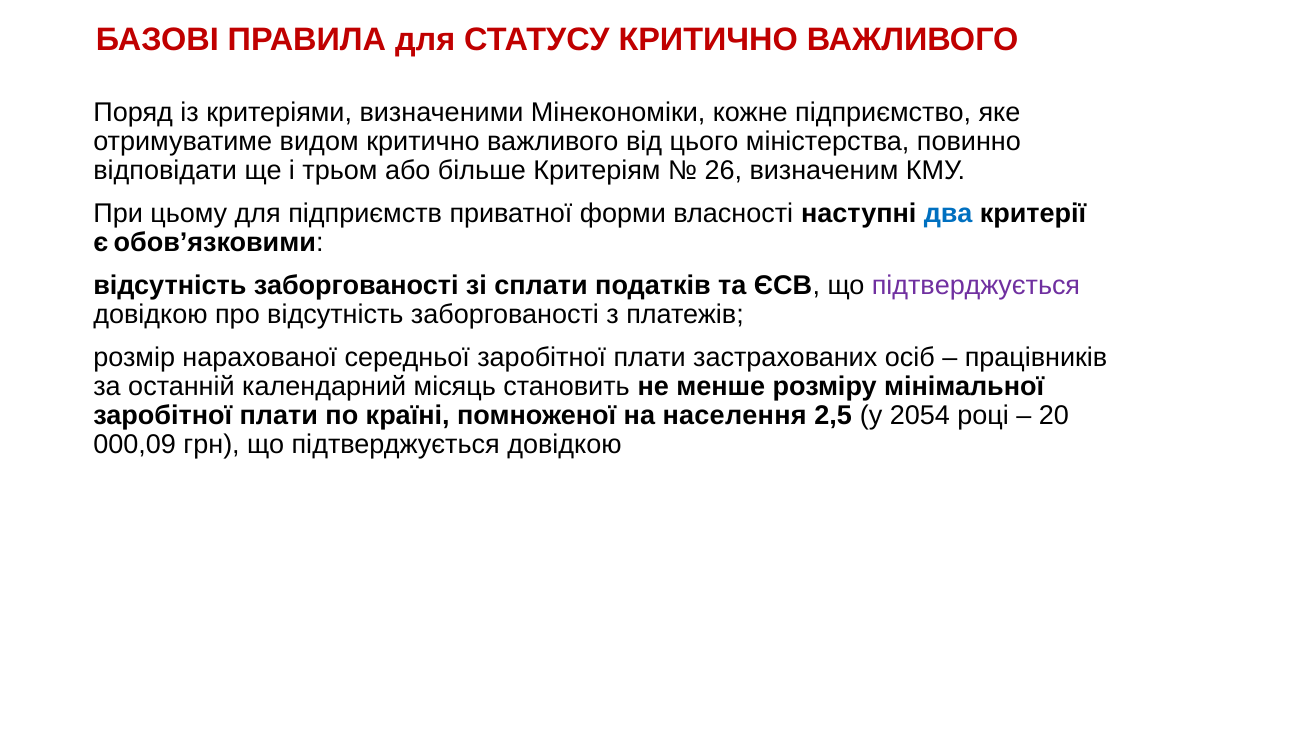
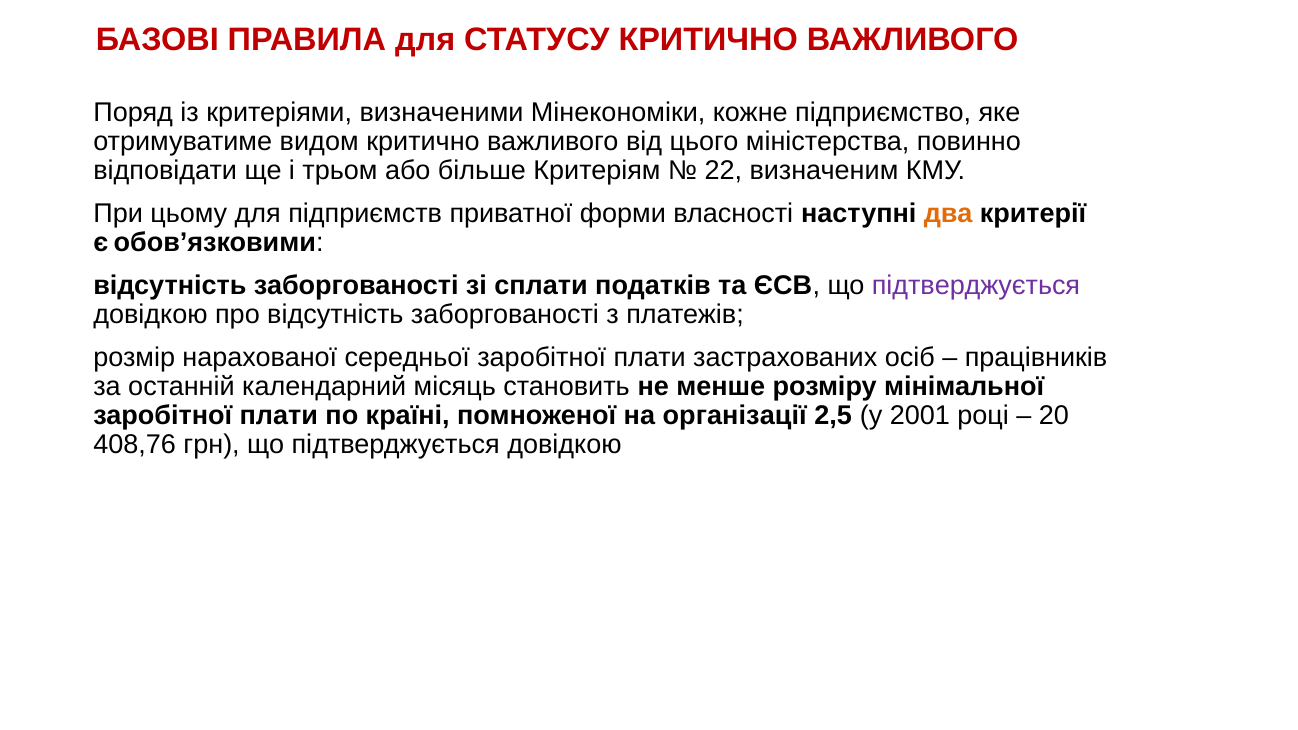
26: 26 -> 22 (723, 171)
два colour: blue -> orange (948, 214)
населення: населення -> організації (735, 416)
2054: 2054 -> 2001 (920, 416)
000,09: 000,09 -> 408,76 (135, 445)
